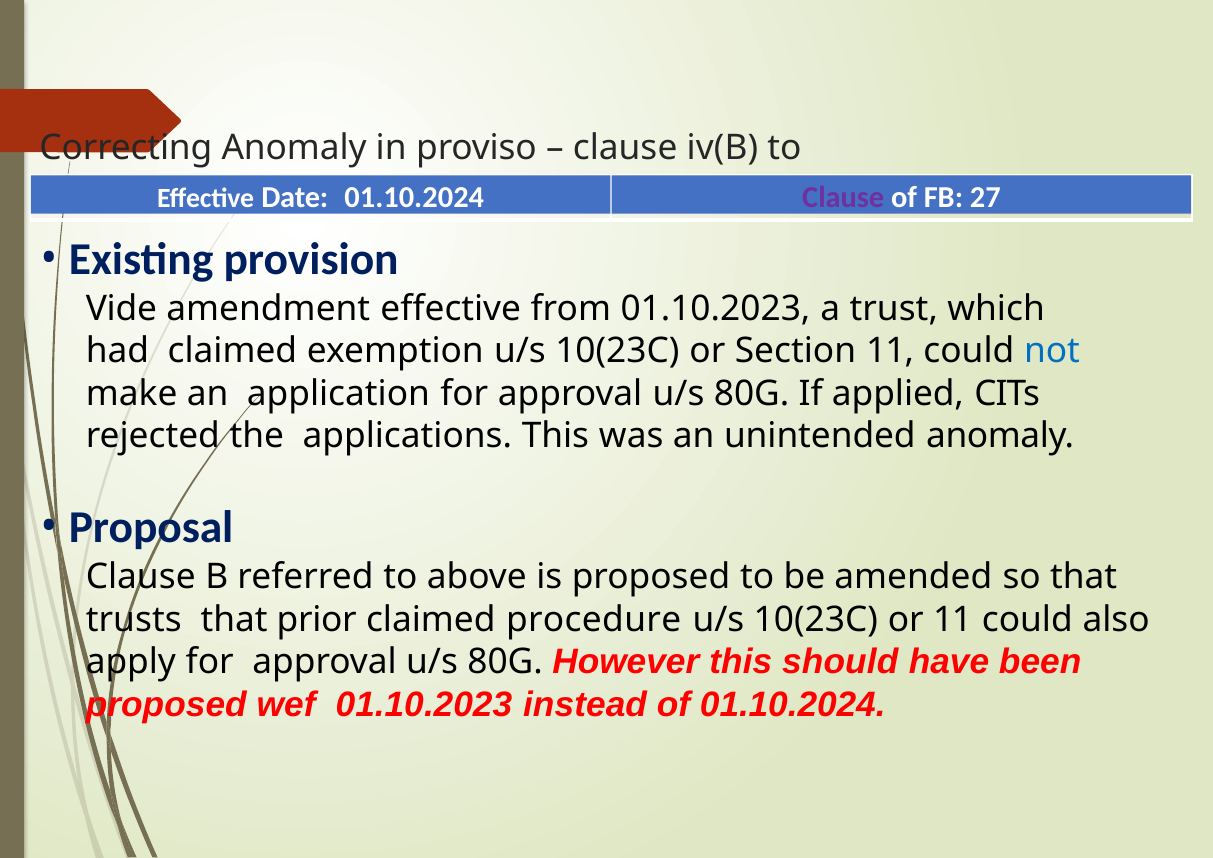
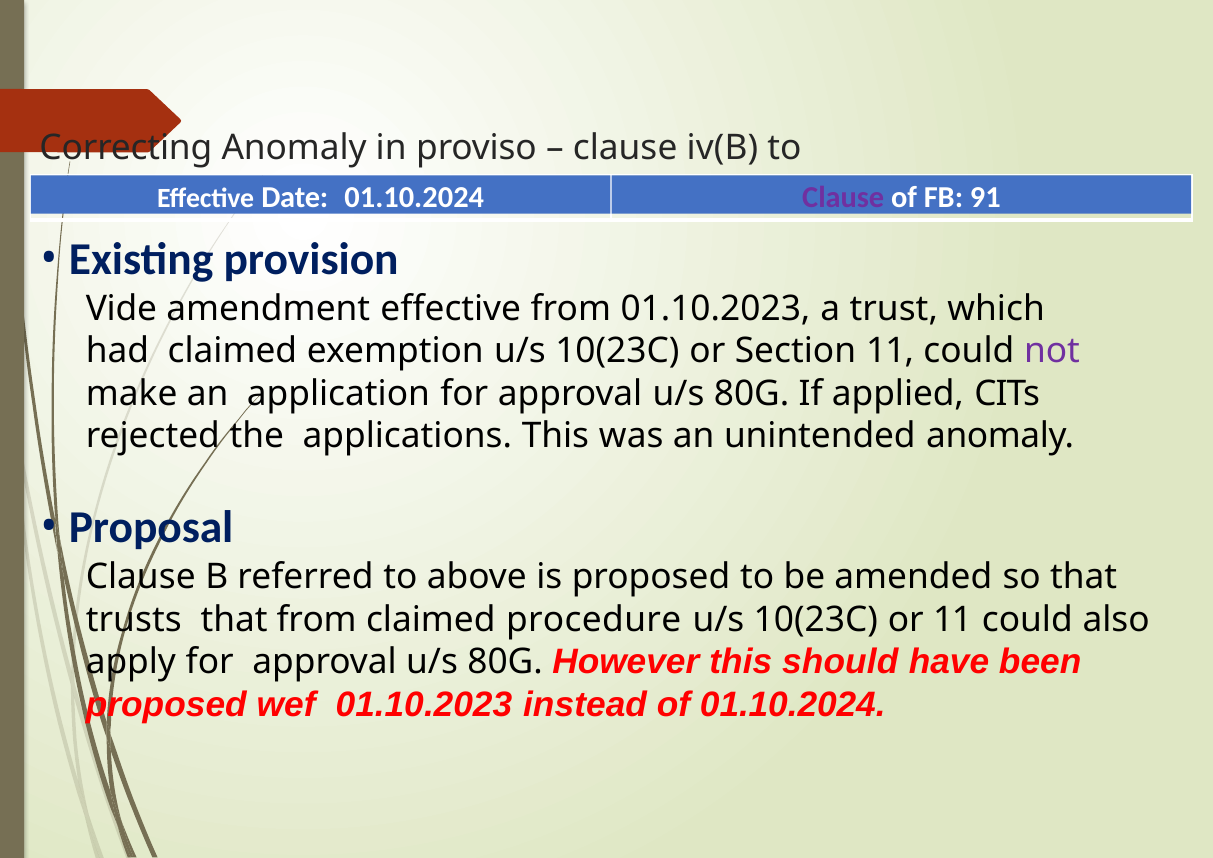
27: 27 -> 91 (985, 198)
not colour: blue -> purple (1052, 351)
that prior: prior -> from (317, 619)
